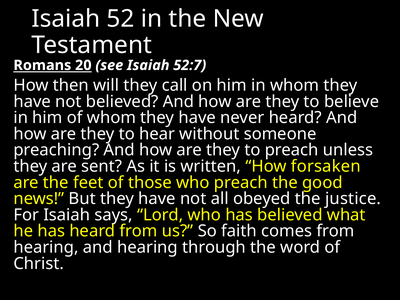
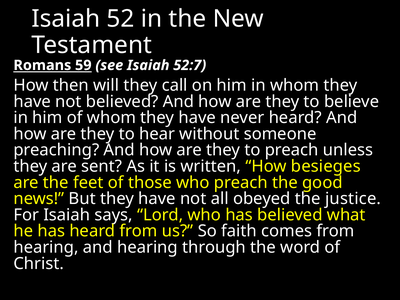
20: 20 -> 59 (83, 65)
forsaken: forsaken -> besieges (326, 166)
